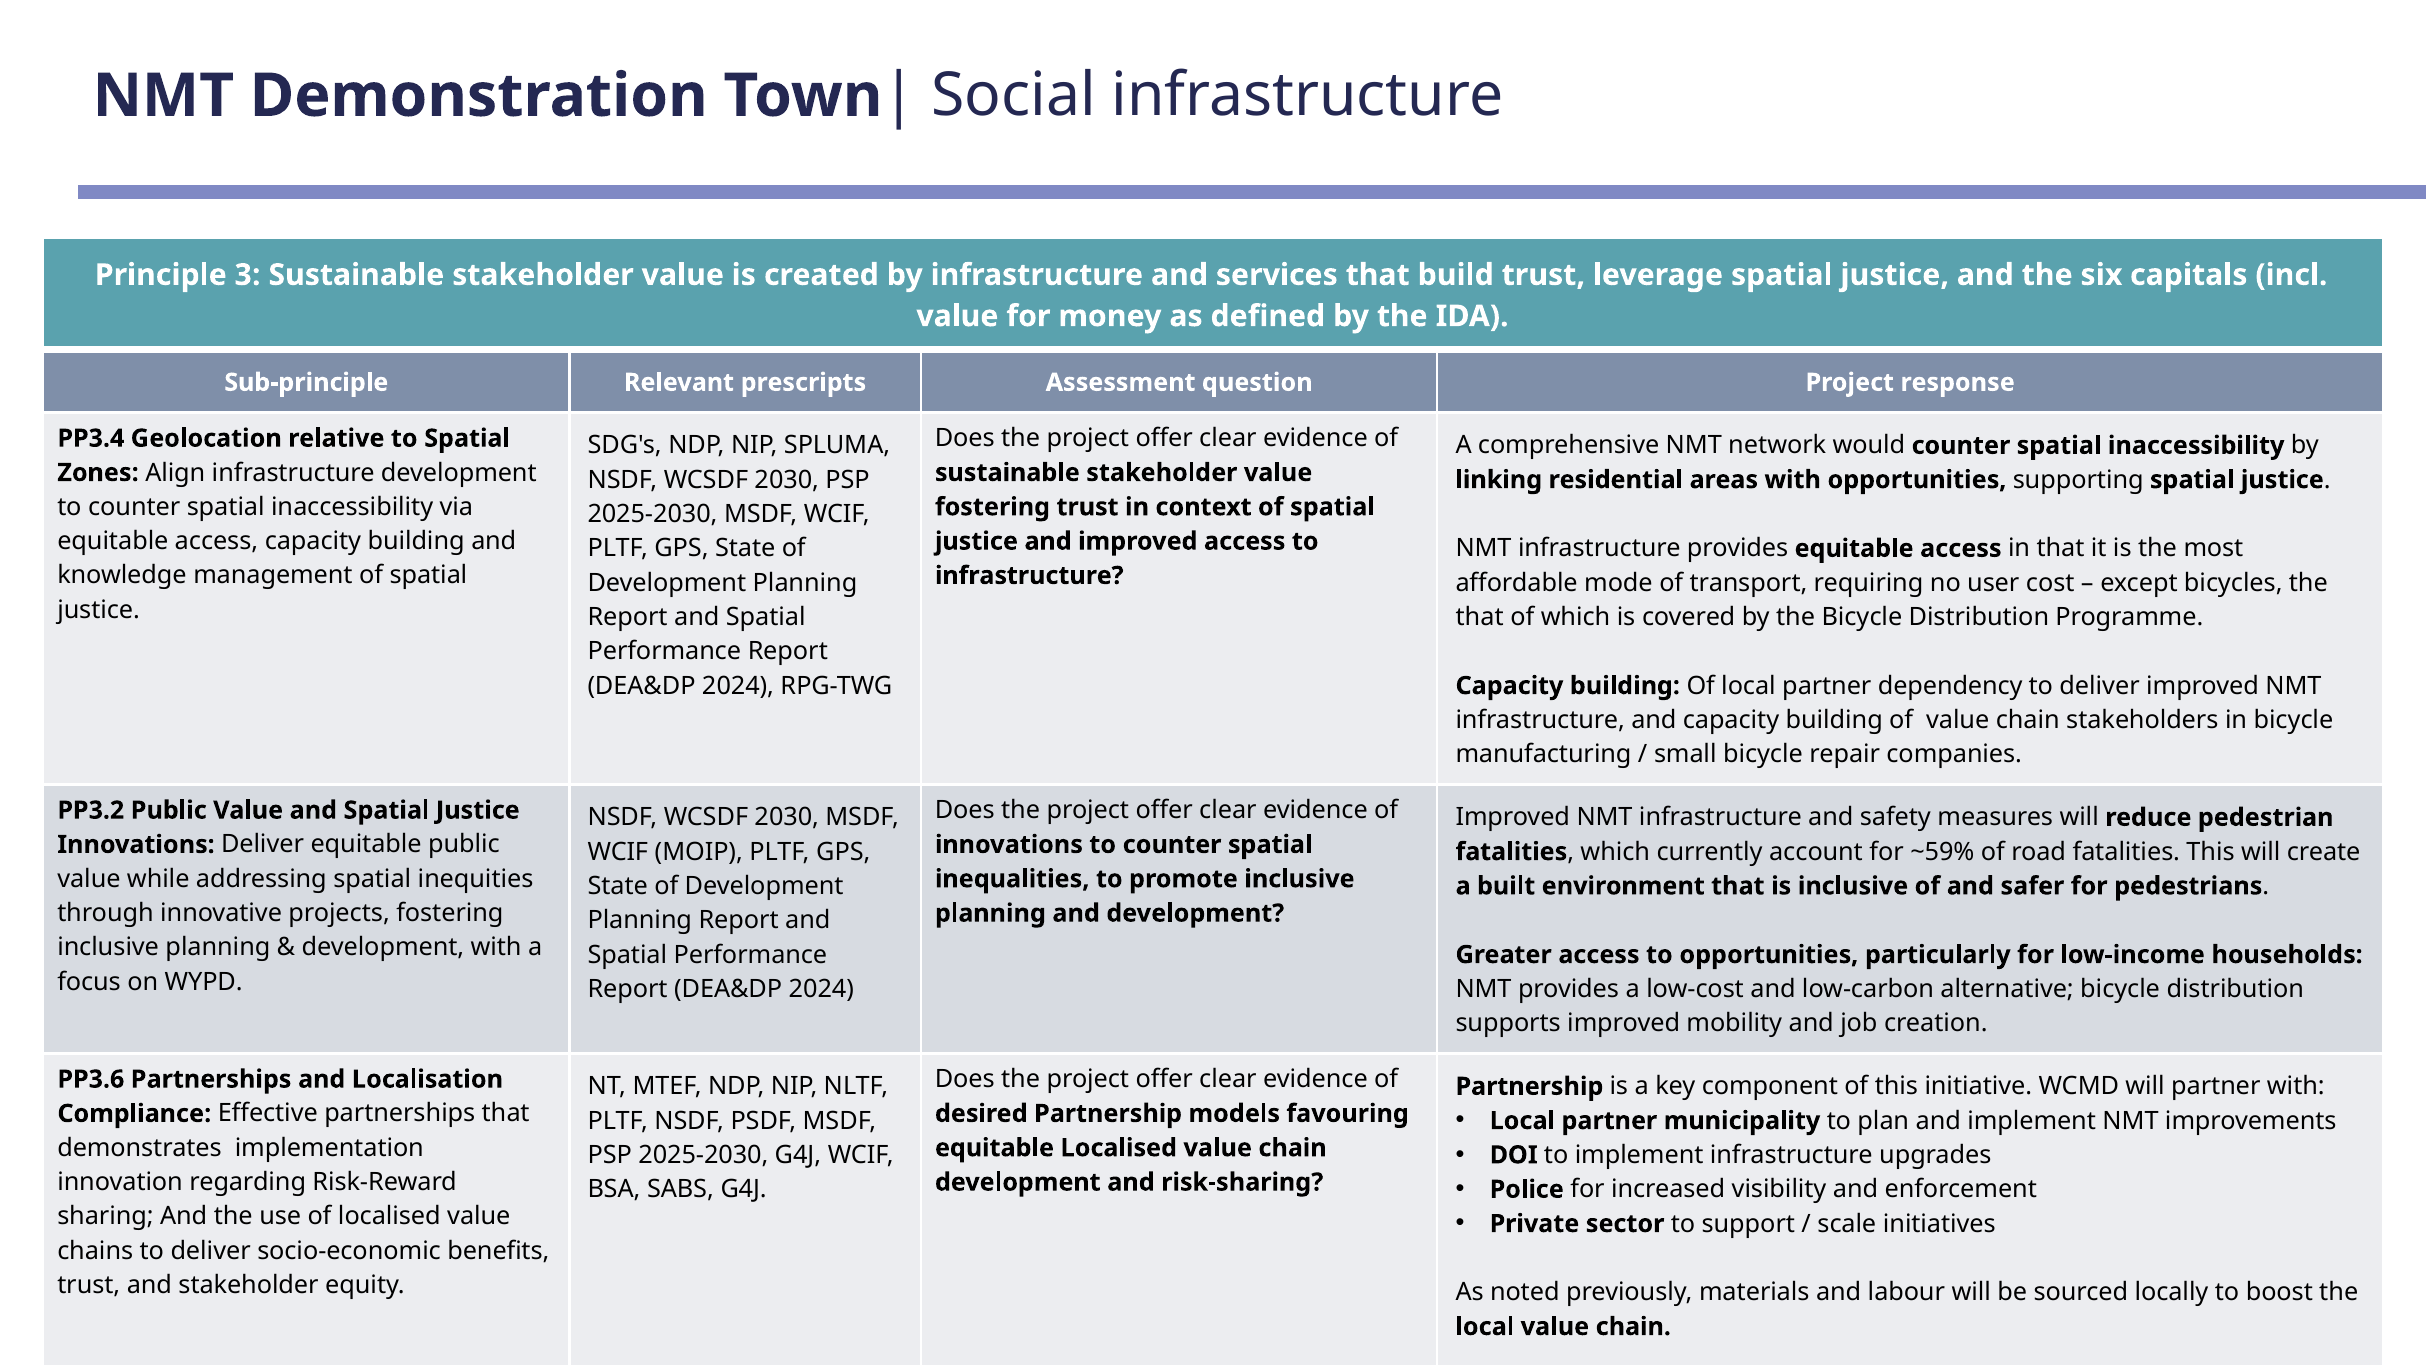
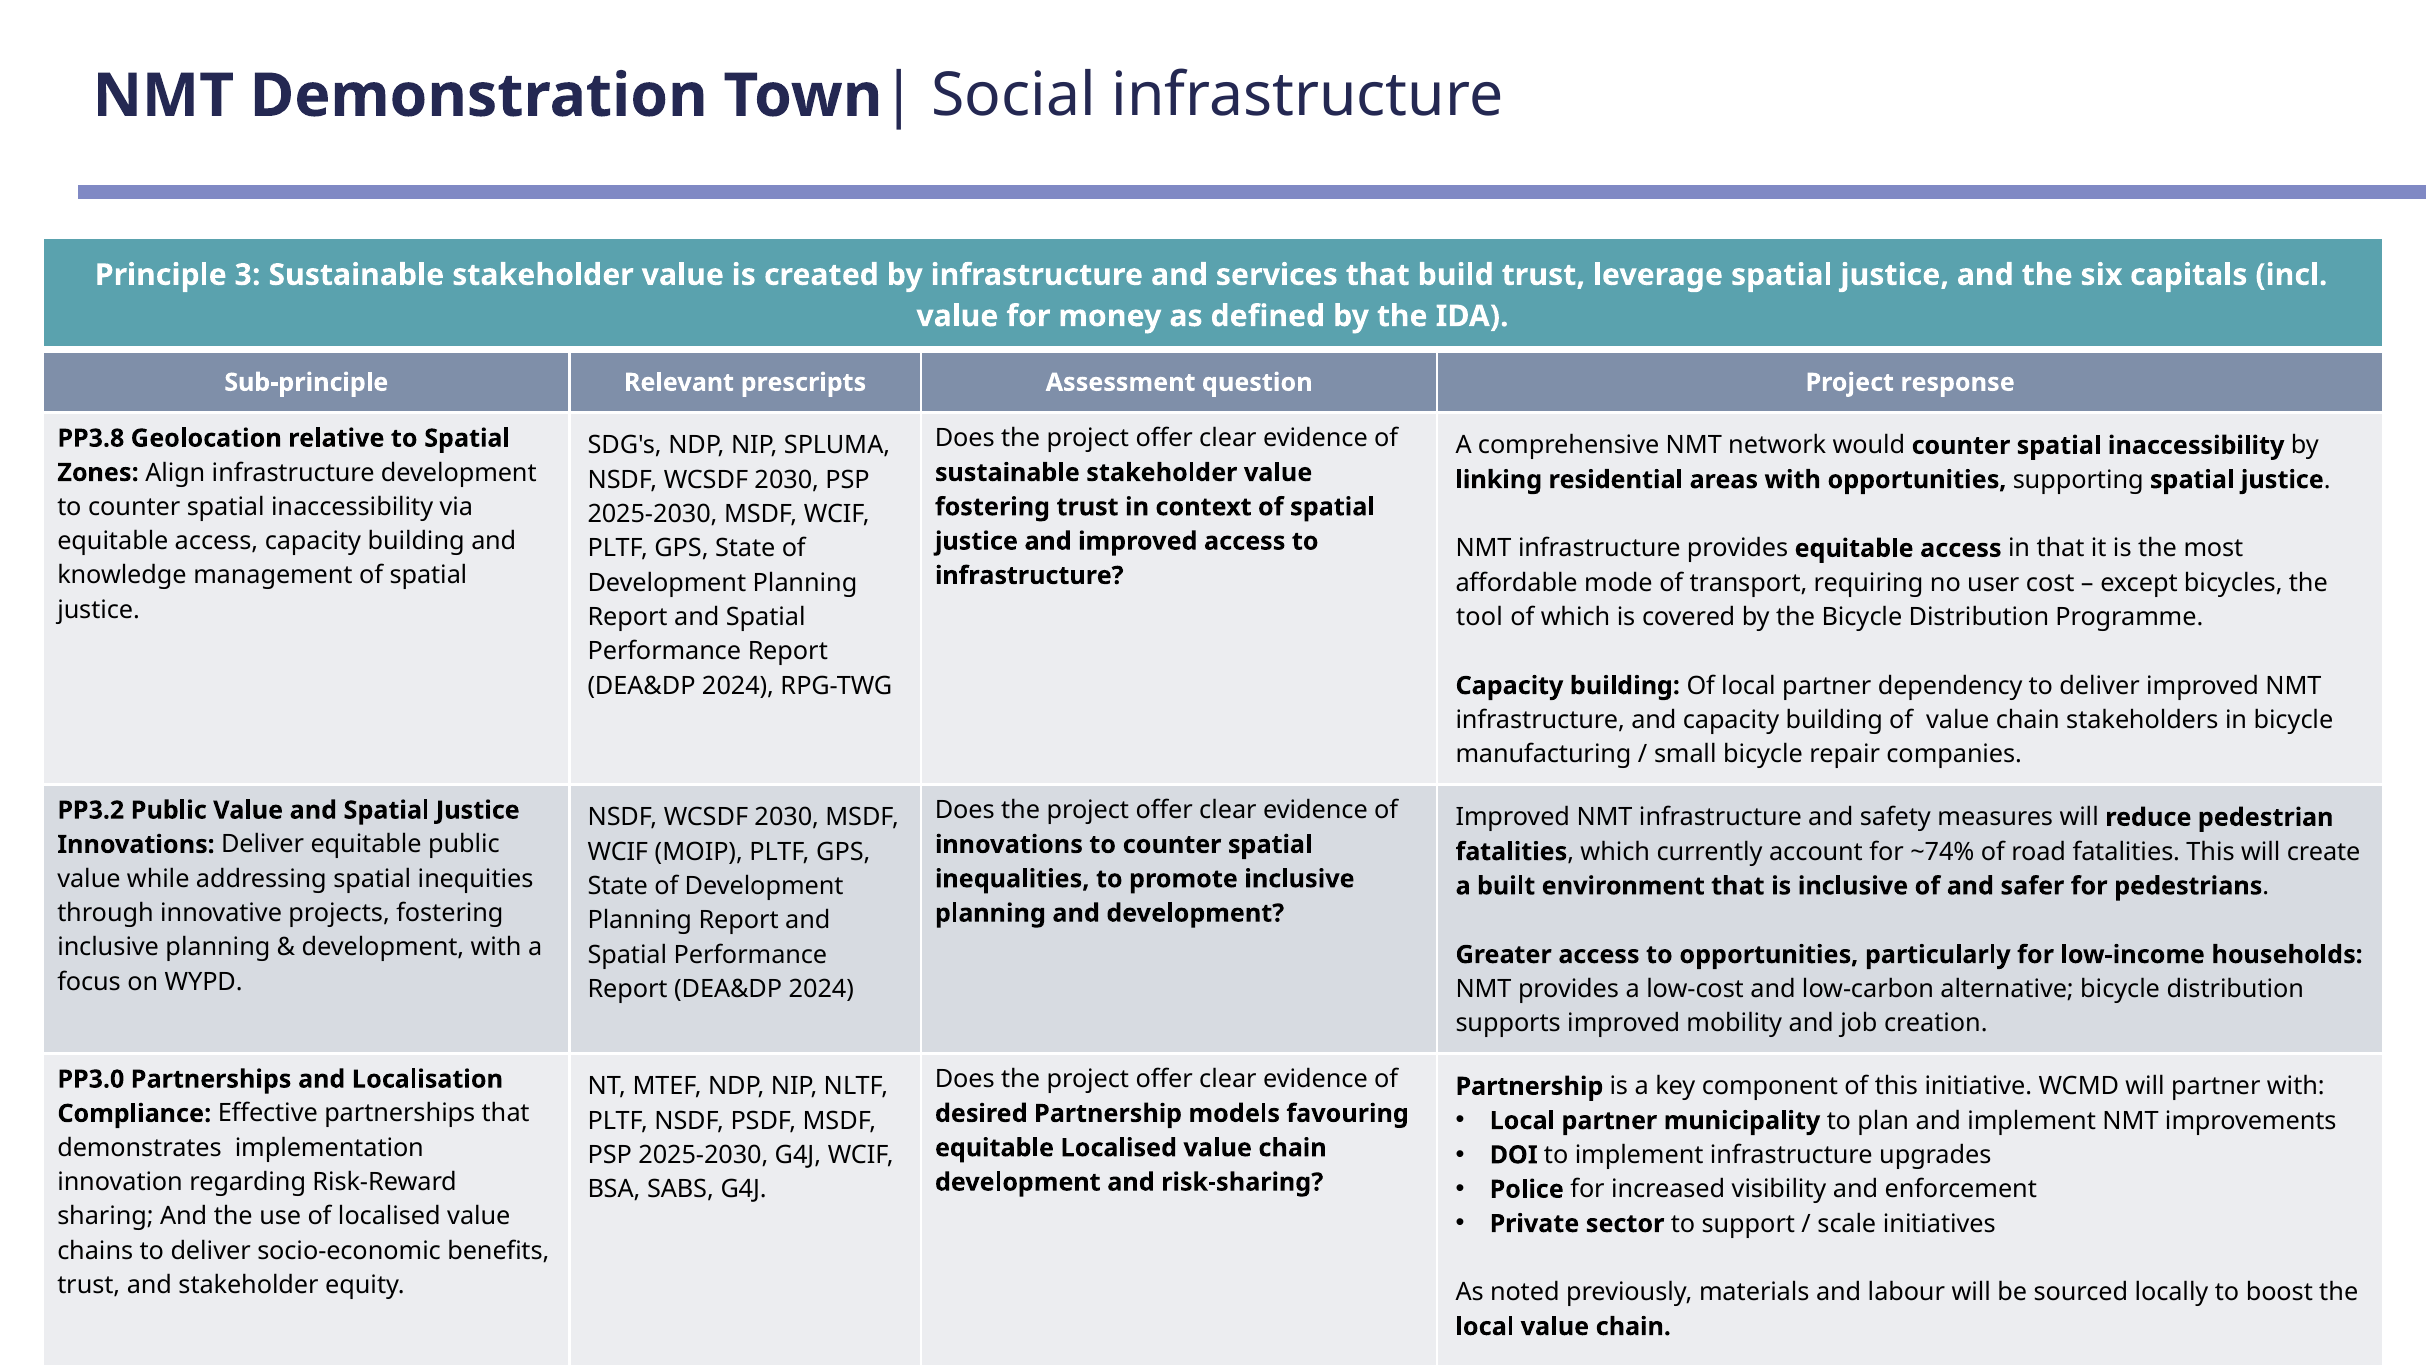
PP3.4: PP3.4 -> PP3.8 (91, 438)
that: that -> tool (1480, 617)
~59%: ~59% -> ~74% (1942, 852)
PP3.6: PP3.6 -> PP3.0 (91, 1079)
